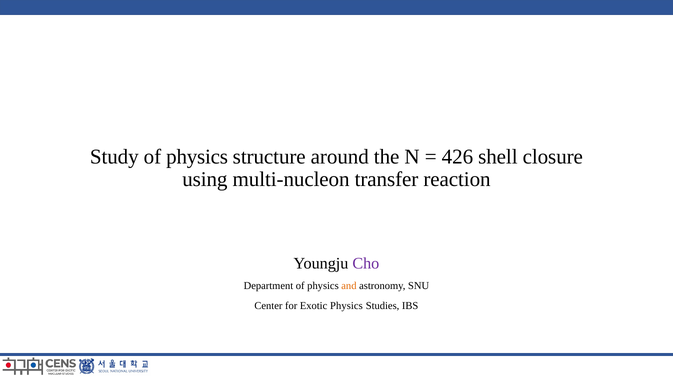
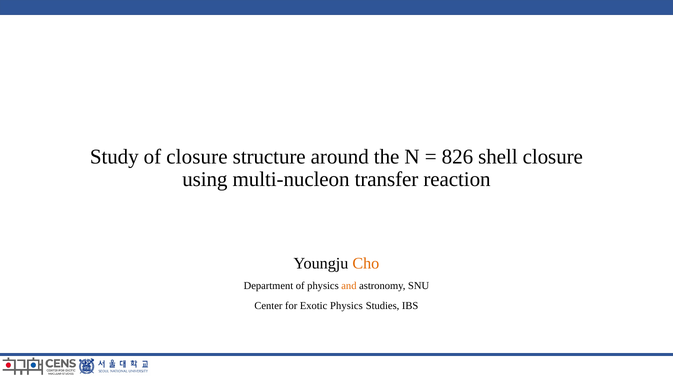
Study of physics: physics -> closure (197, 157)
426: 426 -> 826 (457, 157)
Cho colour: purple -> orange (366, 264)
